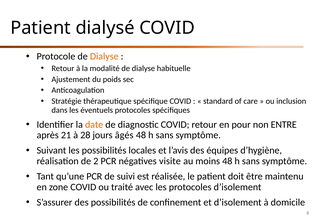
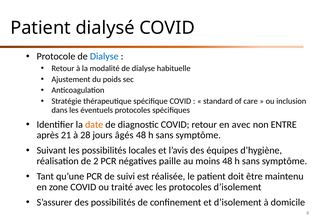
Dialyse colour: orange -> blue (104, 57)
en pour: pour -> avec (241, 125)
visite: visite -> paille (170, 161)
